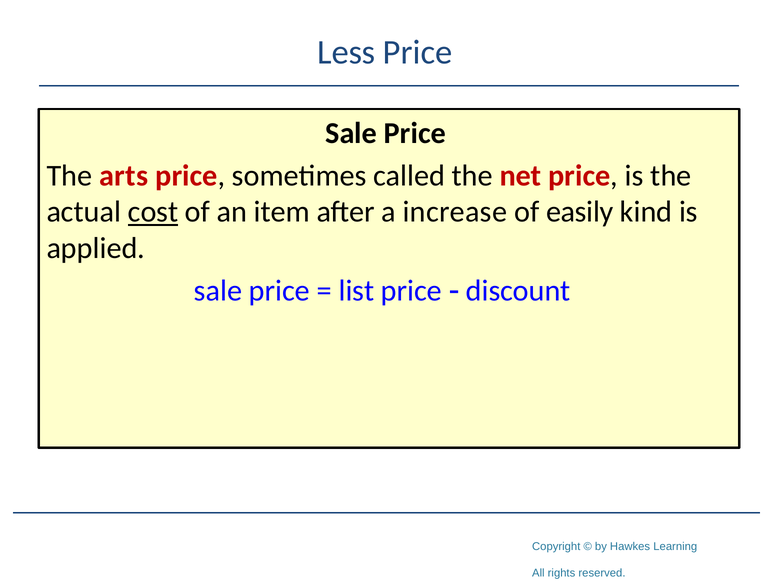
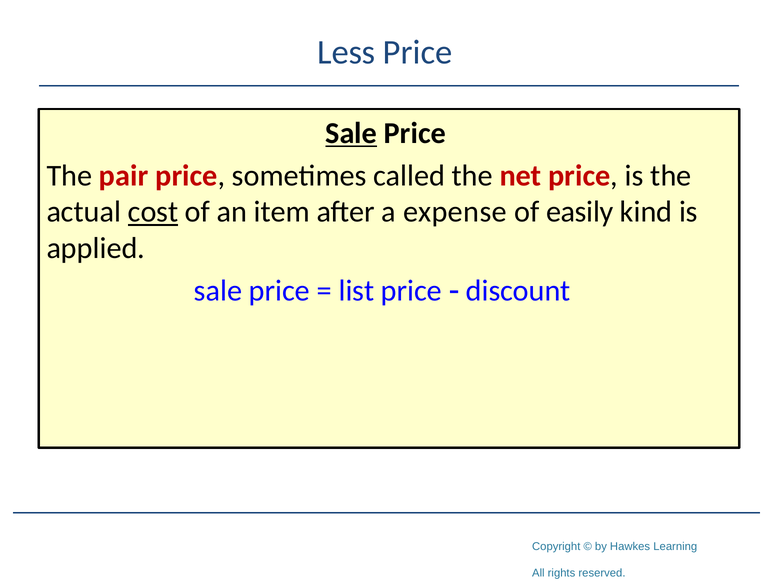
Sale underline: none -> present (351, 133)
arts: arts -> pair (124, 175)
increase: increase -> expense (455, 212)
